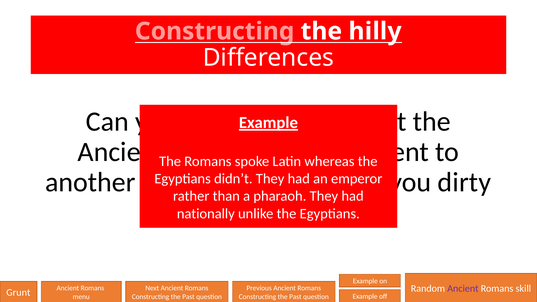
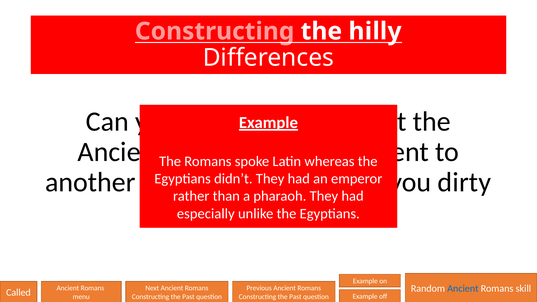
nationally: nationally -> especially (206, 214)
Ancient colour: purple -> blue (463, 289)
Grunt: Grunt -> Called (18, 293)
